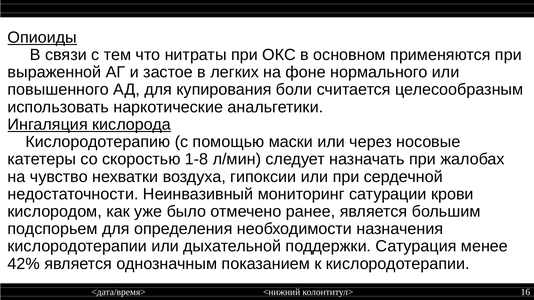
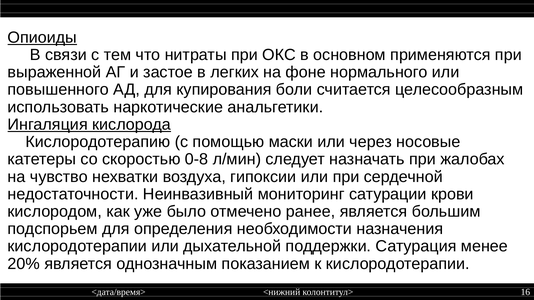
1-8: 1-8 -> 0-8 (197, 160)
42%: 42% -> 20% (24, 264)
